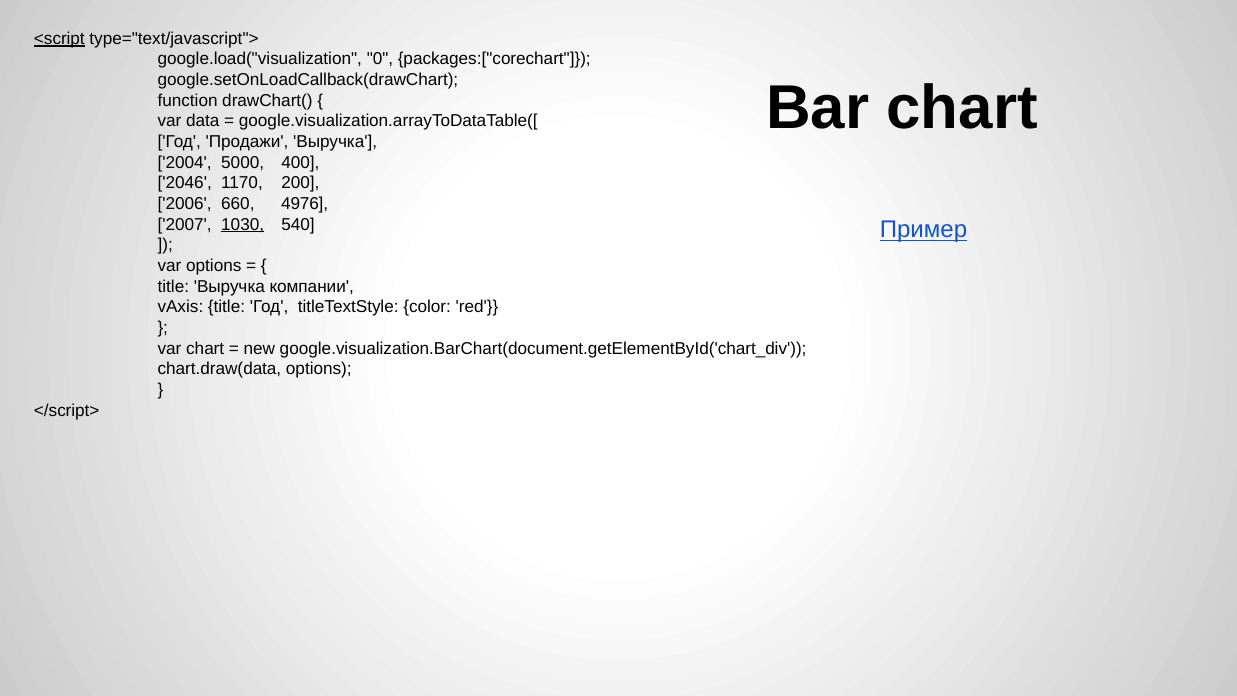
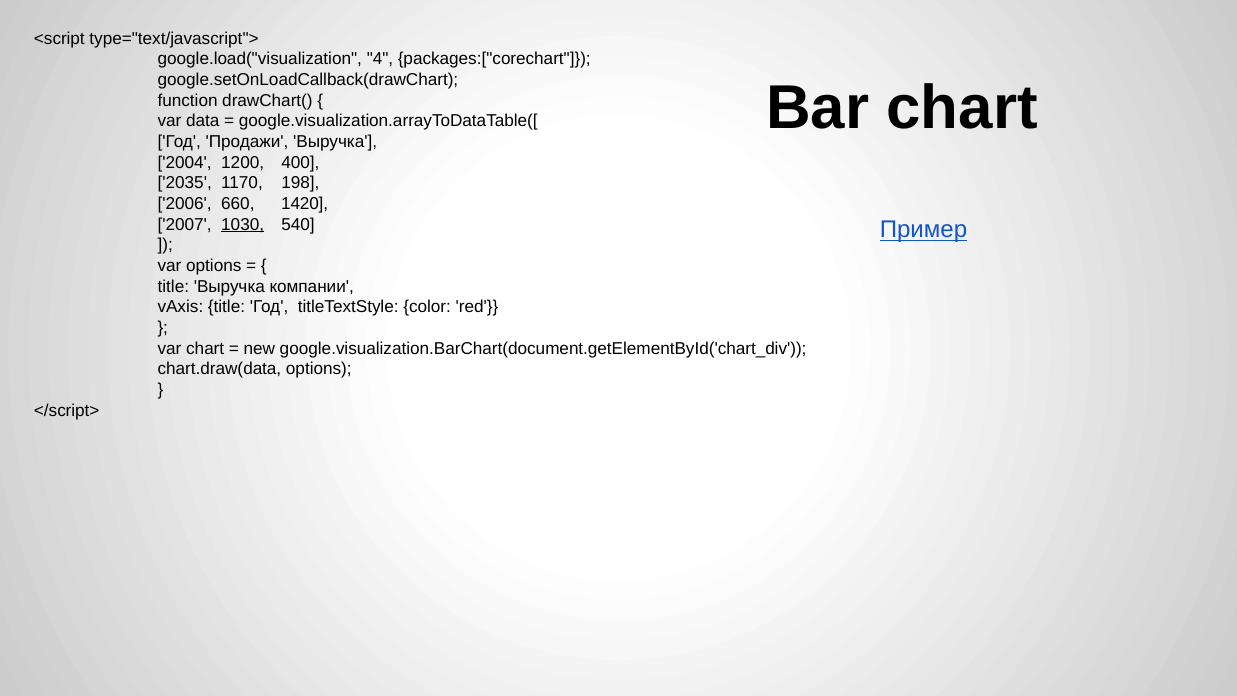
<script underline: present -> none (59, 39)
0: 0 -> 4 (380, 59)
5000: 5000 -> 1200 (243, 162)
2046: 2046 -> 2035 (185, 183)
200: 200 -> 198 (300, 183)
4976: 4976 -> 1420 (305, 204)
